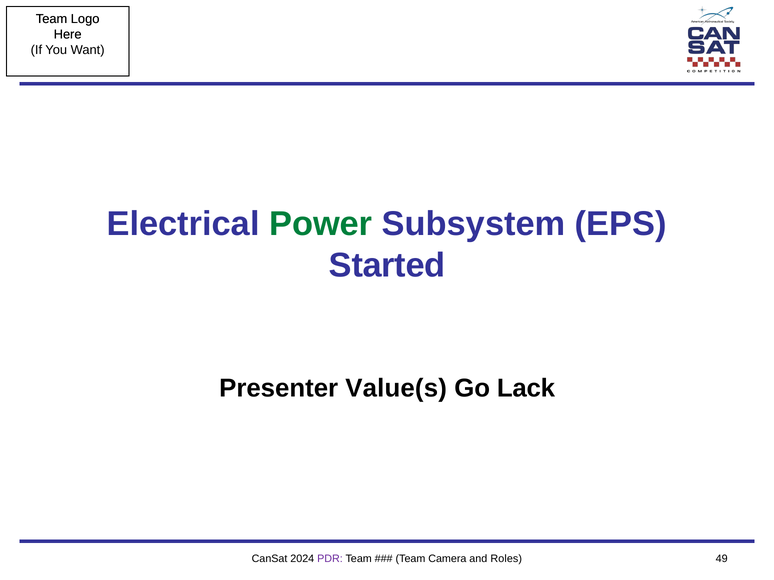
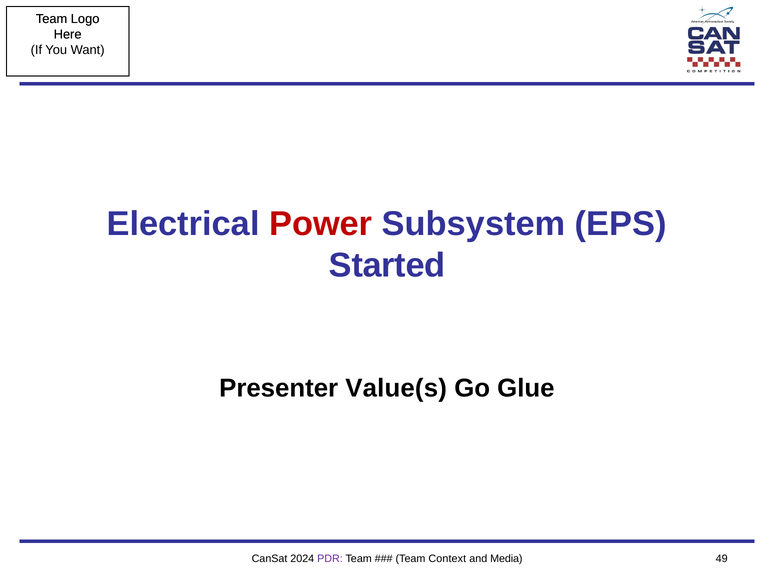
Power colour: green -> red (321, 224)
Lack: Lack -> Glue (526, 389)
Camera: Camera -> Context (447, 559)
Roles: Roles -> Media (506, 559)
